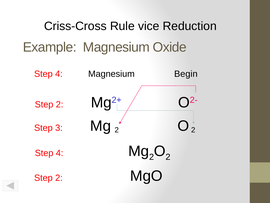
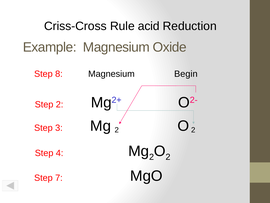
vice: vice -> acid (149, 26)
4: 4 -> 8 (59, 74)
2: 2 -> 7 (59, 177)
